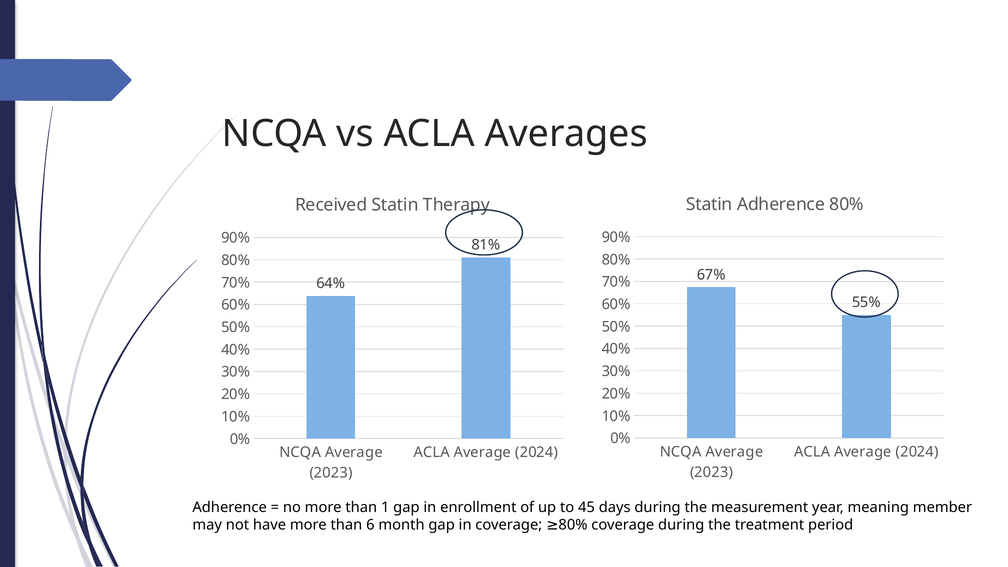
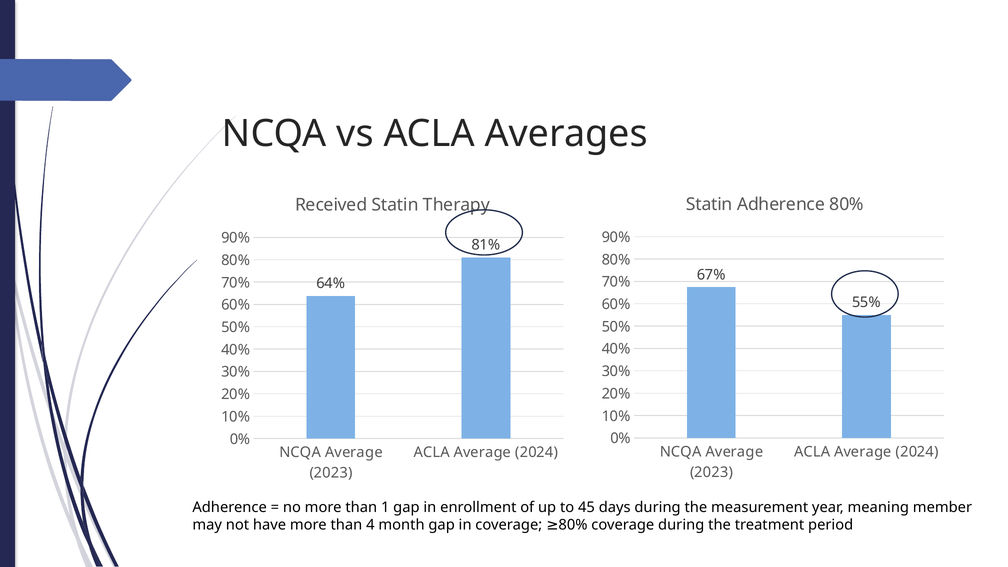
6: 6 -> 4 (370, 525)
